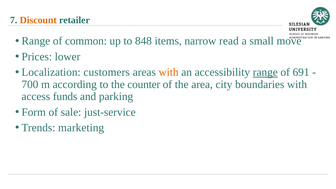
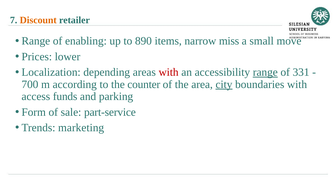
common: common -> enabling (86, 41)
848: 848 -> 890 (143, 41)
read: read -> miss (229, 41)
customers: customers -> depending (107, 72)
with colour: orange -> red (169, 72)
691: 691 -> 331 (301, 72)
city underline: none -> present (224, 84)
just-service: just-service -> part-service (110, 112)
